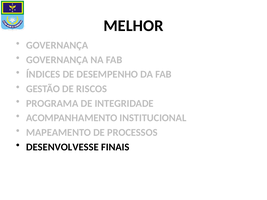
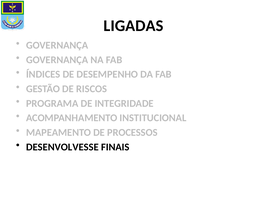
MELHOR: MELHOR -> LIGADAS (133, 26)
